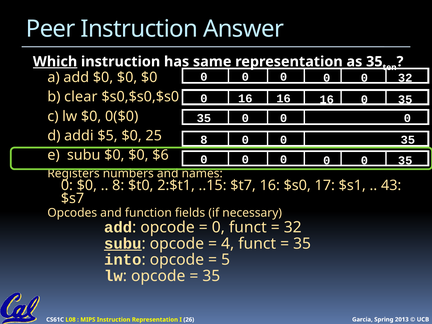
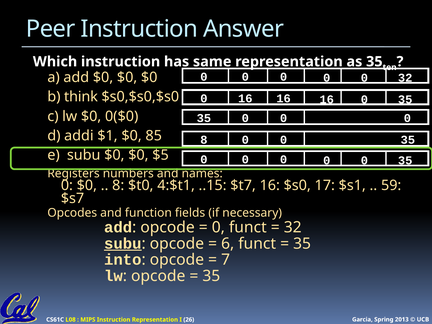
Which underline: present -> none (55, 62)
clear: clear -> think (81, 97)
$5: $5 -> $1 (108, 136)
25: 25 -> 85 (154, 136)
$6: $6 -> $5 (161, 155)
2:$t1: 2:$t1 -> 4:$t1 (176, 185)
43: 43 -> 59 (391, 185)
4: 4 -> 6 (228, 244)
5: 5 -> 7 (226, 260)
